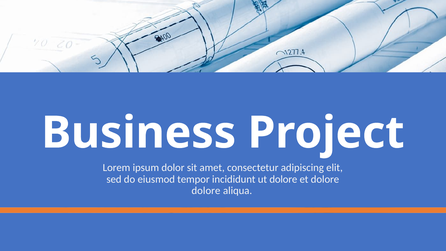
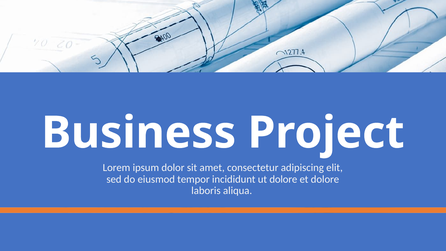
dolore: dolore -> laboris (206, 191)
